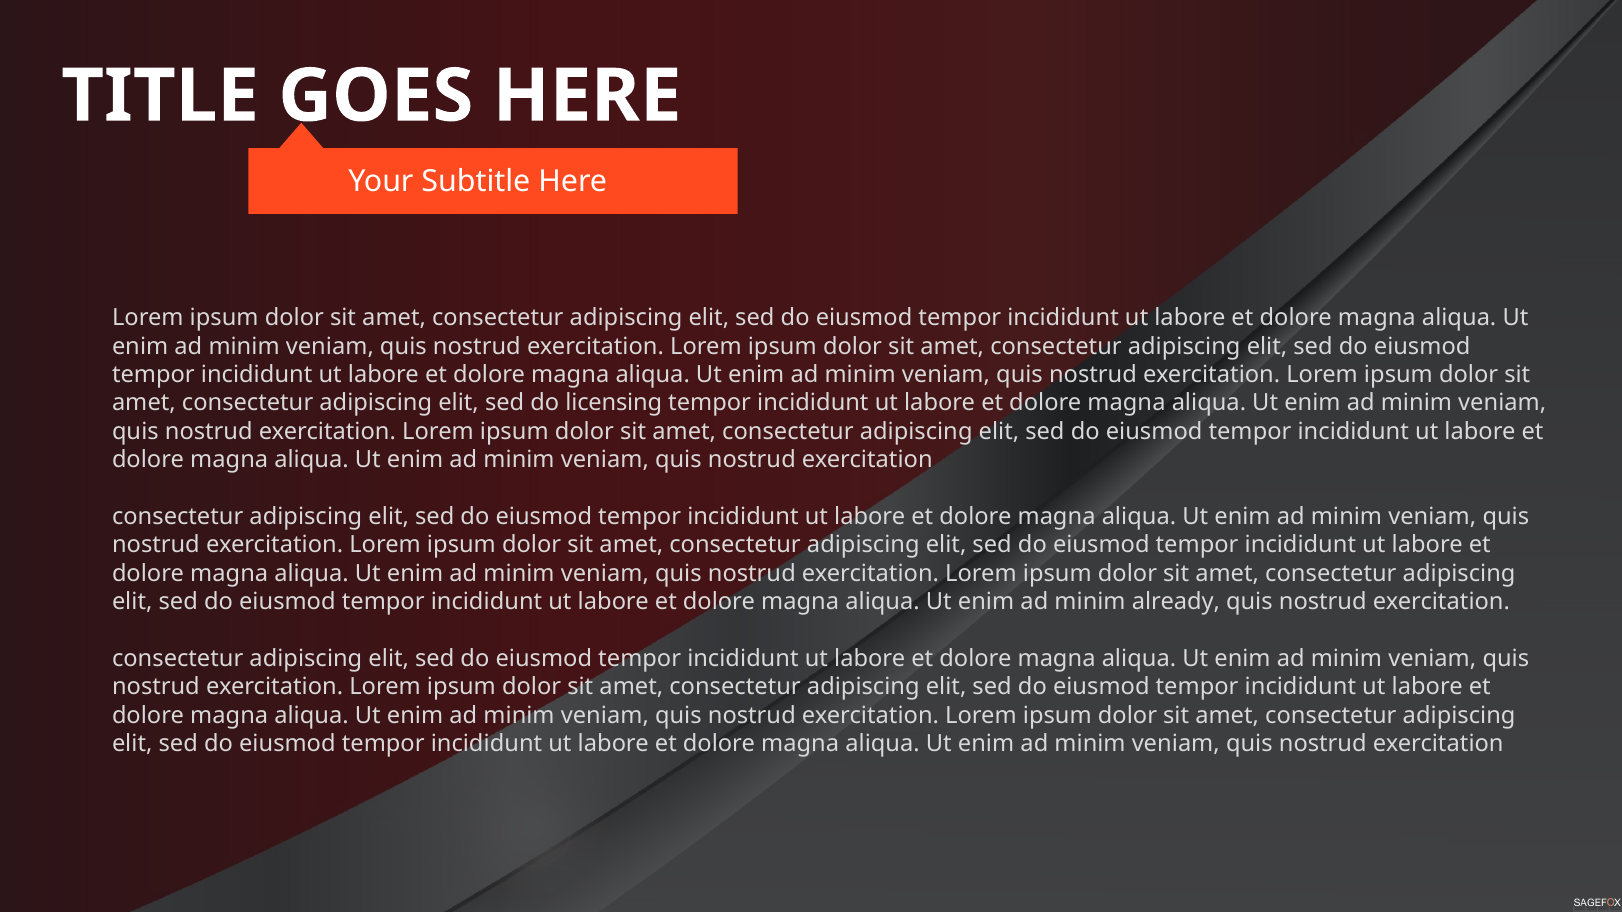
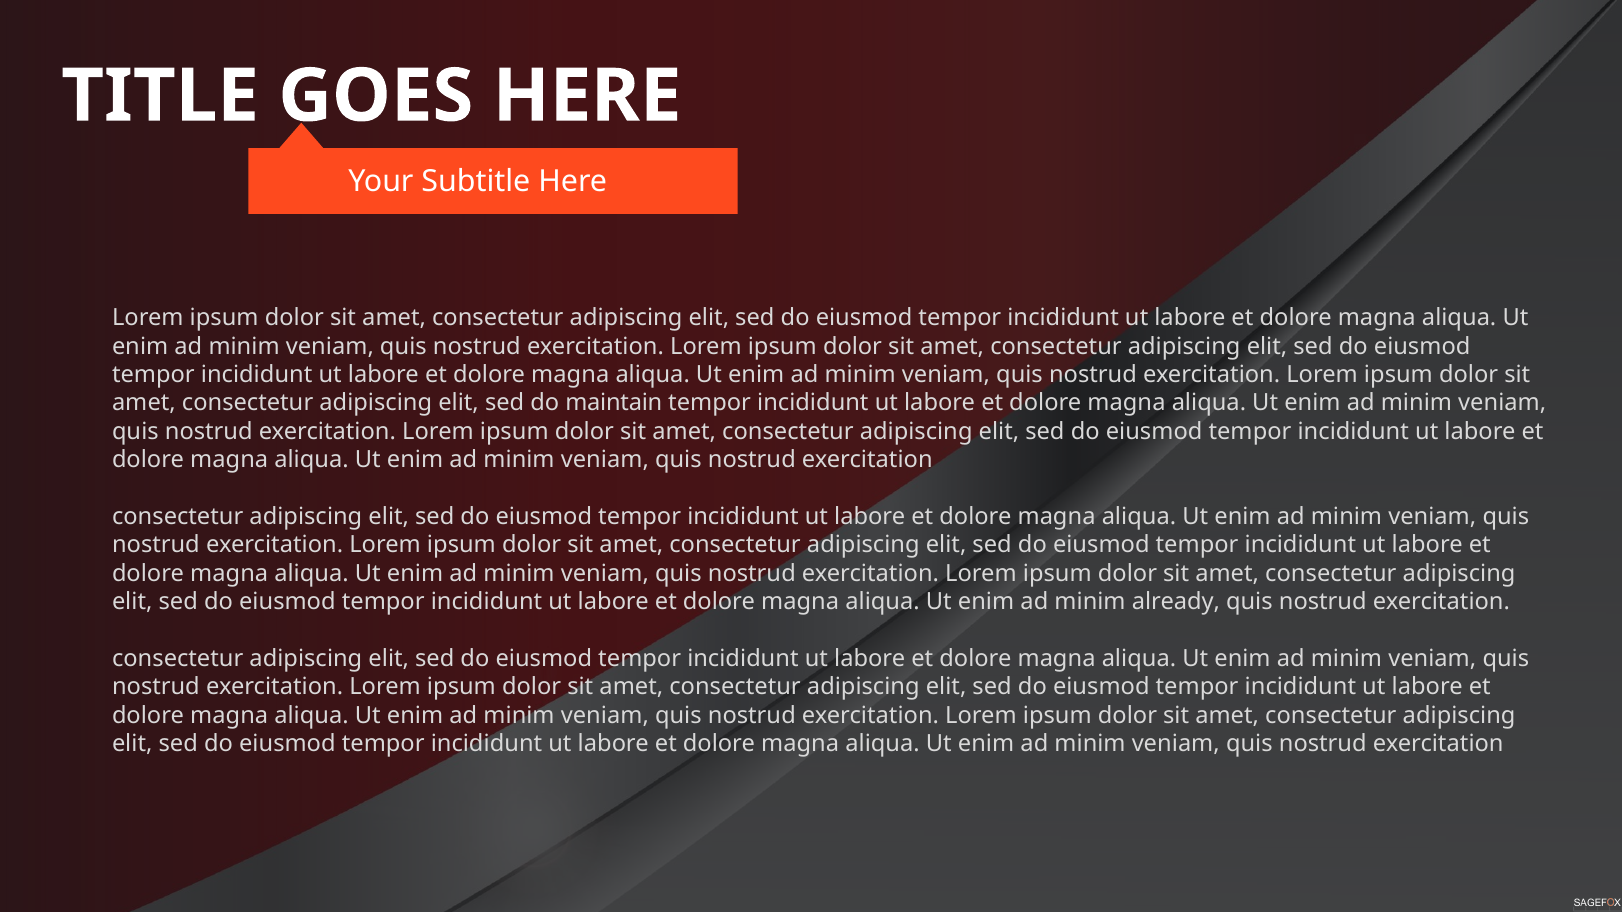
licensing: licensing -> maintain (614, 403)
